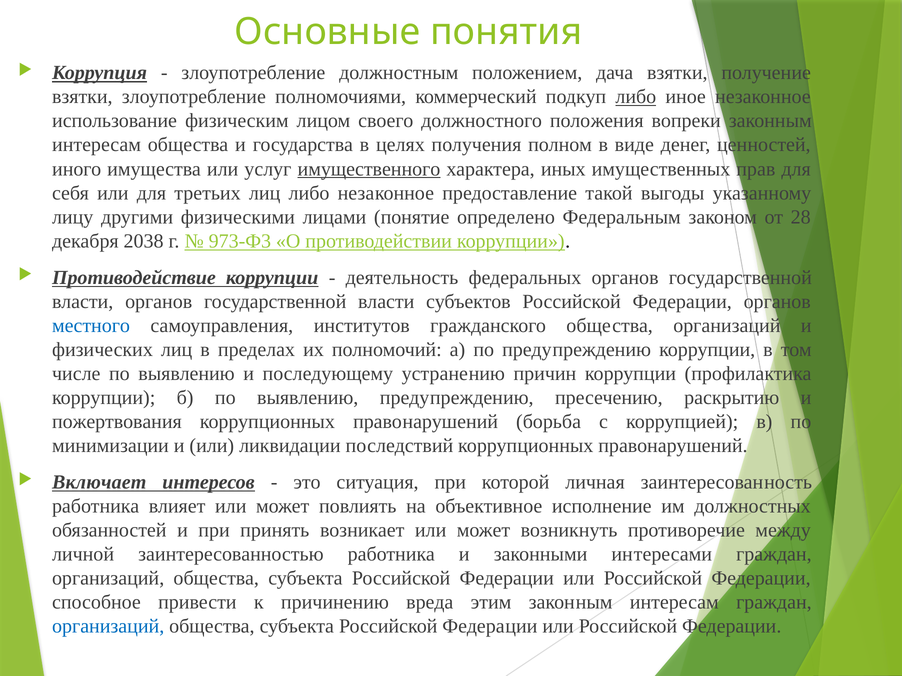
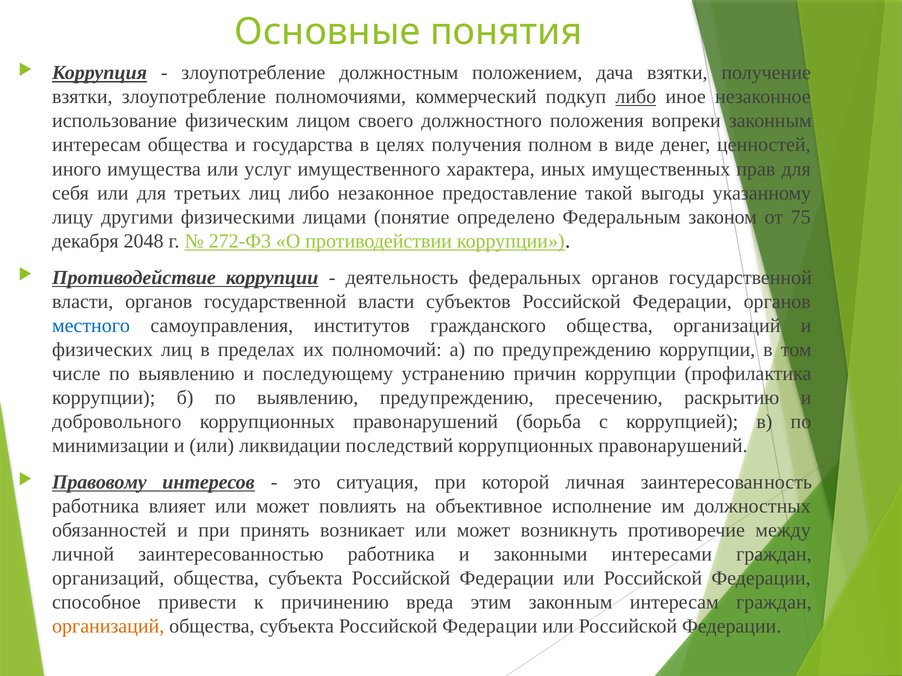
имущественного underline: present -> none (369, 169)
28: 28 -> 75 (801, 217)
2038: 2038 -> 2048 (144, 241)
973-Ф3: 973-Ф3 -> 272-Ф3 (240, 241)
пожертвования: пожертвования -> добровольного (117, 422)
Включает: Включает -> Правовому (99, 483)
организаций colour: blue -> orange (108, 627)
